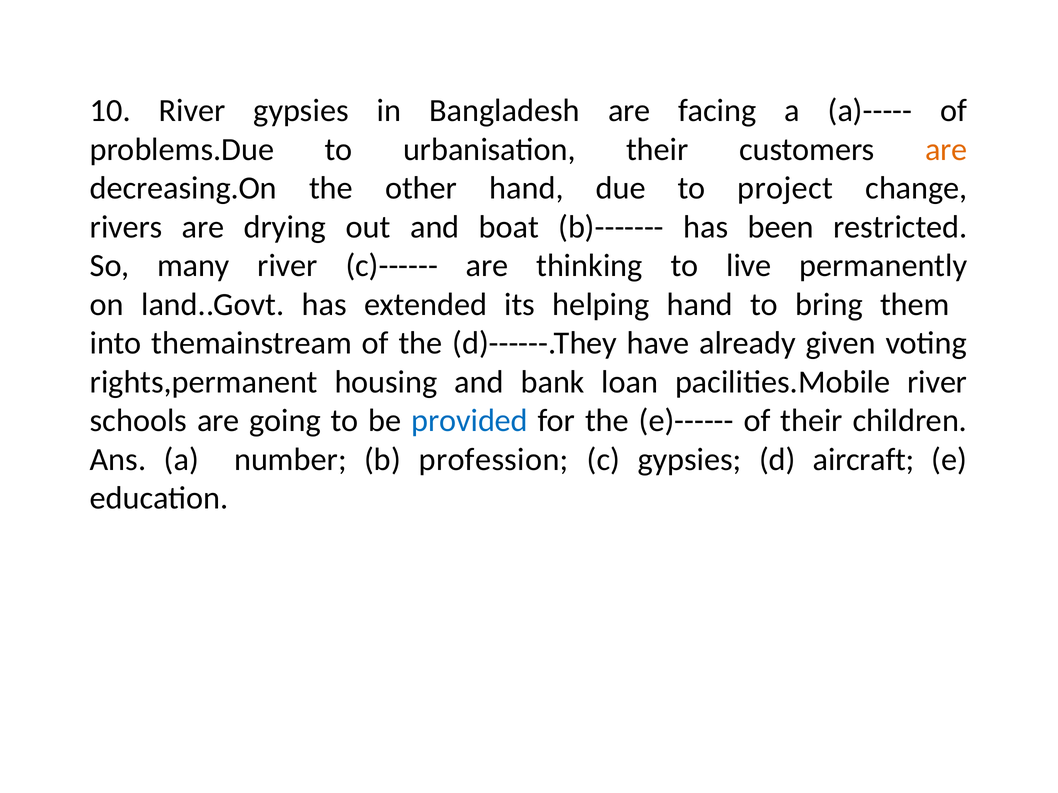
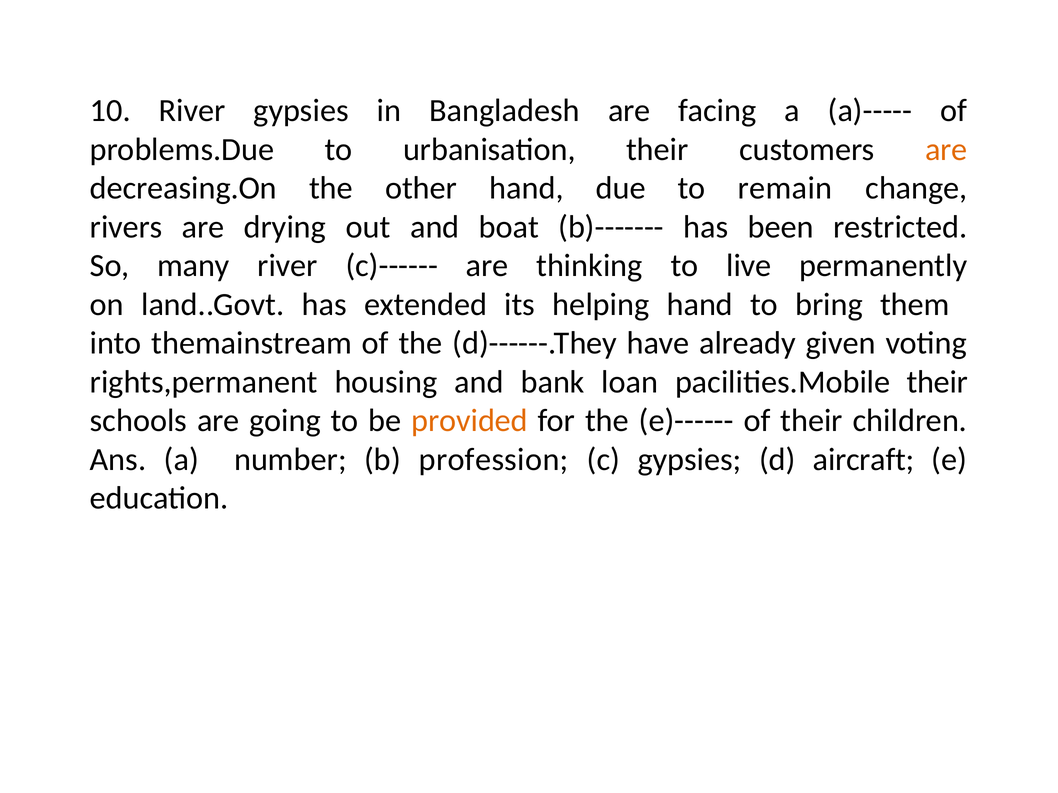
project: project -> remain (785, 188)
pacilities.Mobile river: river -> their (937, 382)
provided colour: blue -> orange (470, 421)
